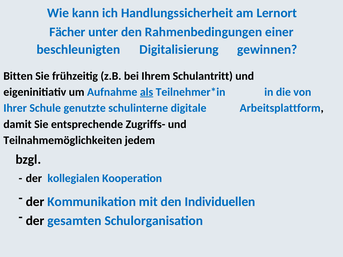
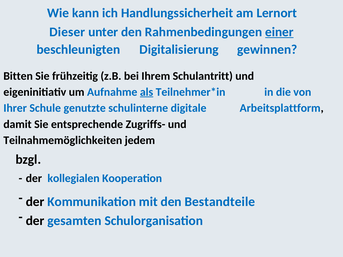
Fächer: Fächer -> Dieser (67, 32)
einer underline: none -> present (279, 32)
Individuellen: Individuellen -> Bestandteile (220, 202)
